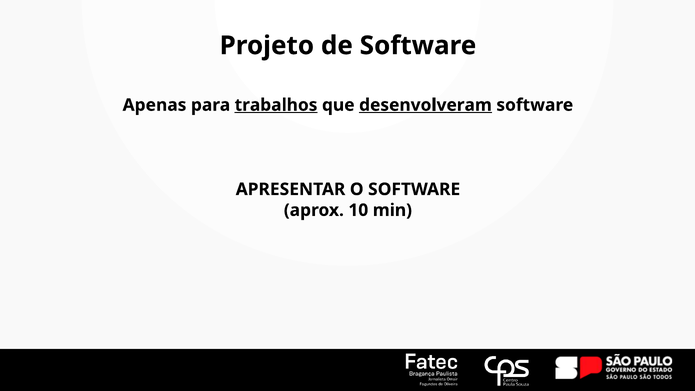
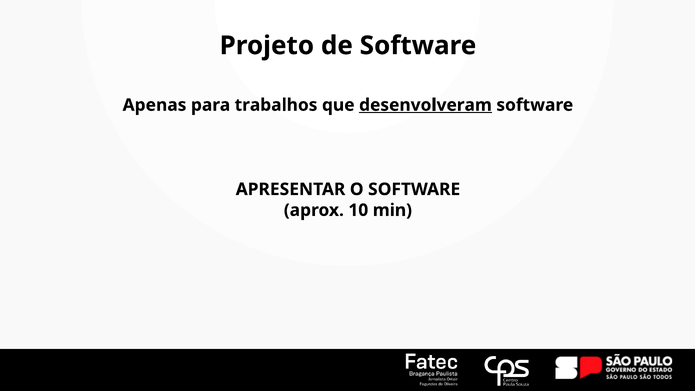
trabalhos underline: present -> none (276, 105)
